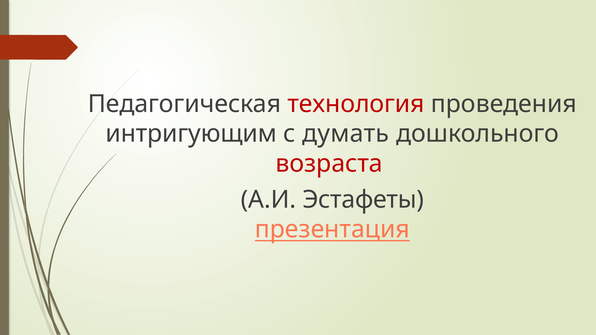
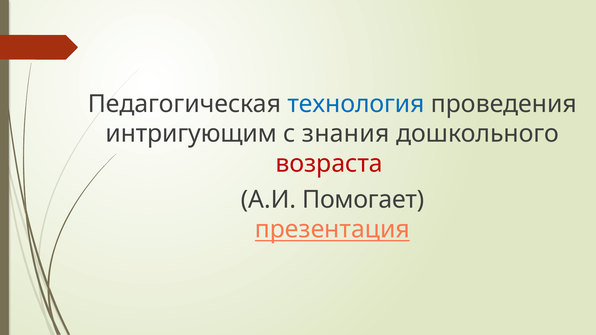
технология colour: red -> blue (356, 104)
думать: думать -> знания (346, 134)
Эстафеты: Эстафеты -> Помогает (363, 200)
